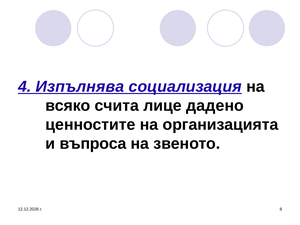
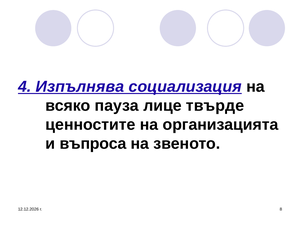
счита: счита -> пауза (117, 106)
дадено: дадено -> твърде (215, 106)
